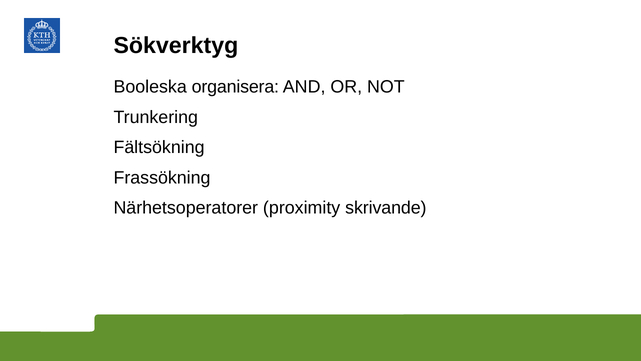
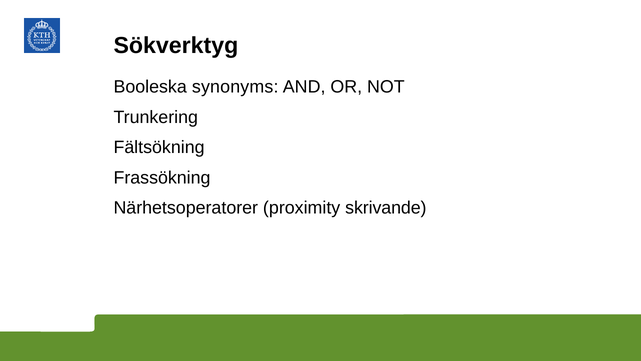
organisera: organisera -> synonyms (235, 87)
